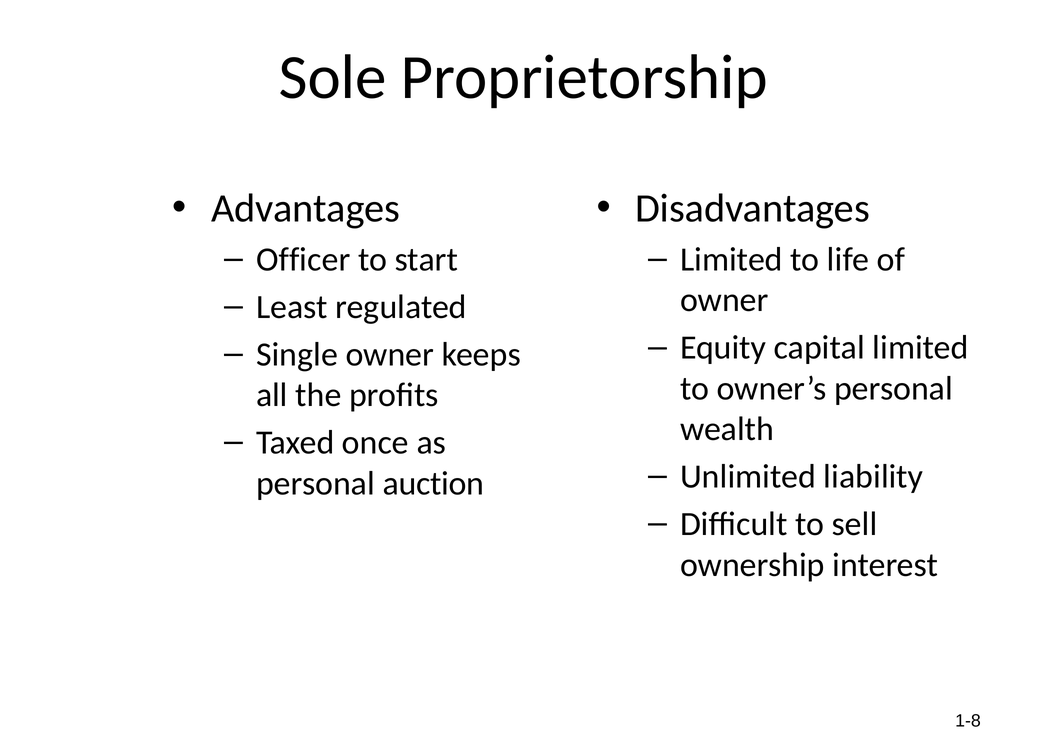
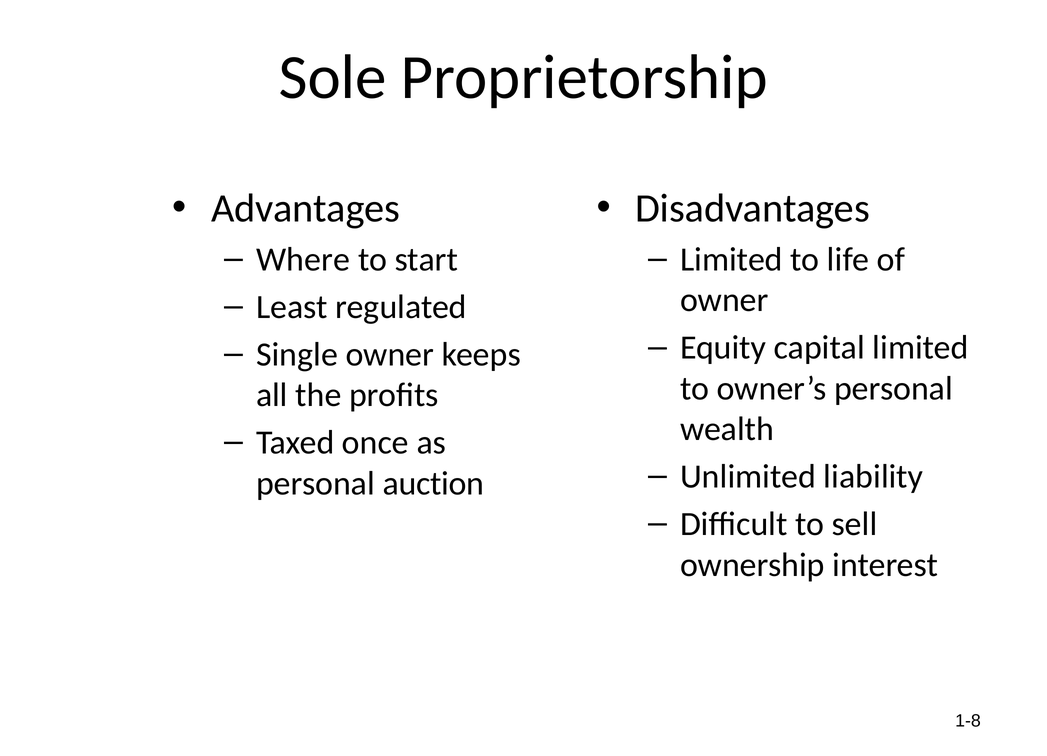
Officer: Officer -> Where (303, 260)
